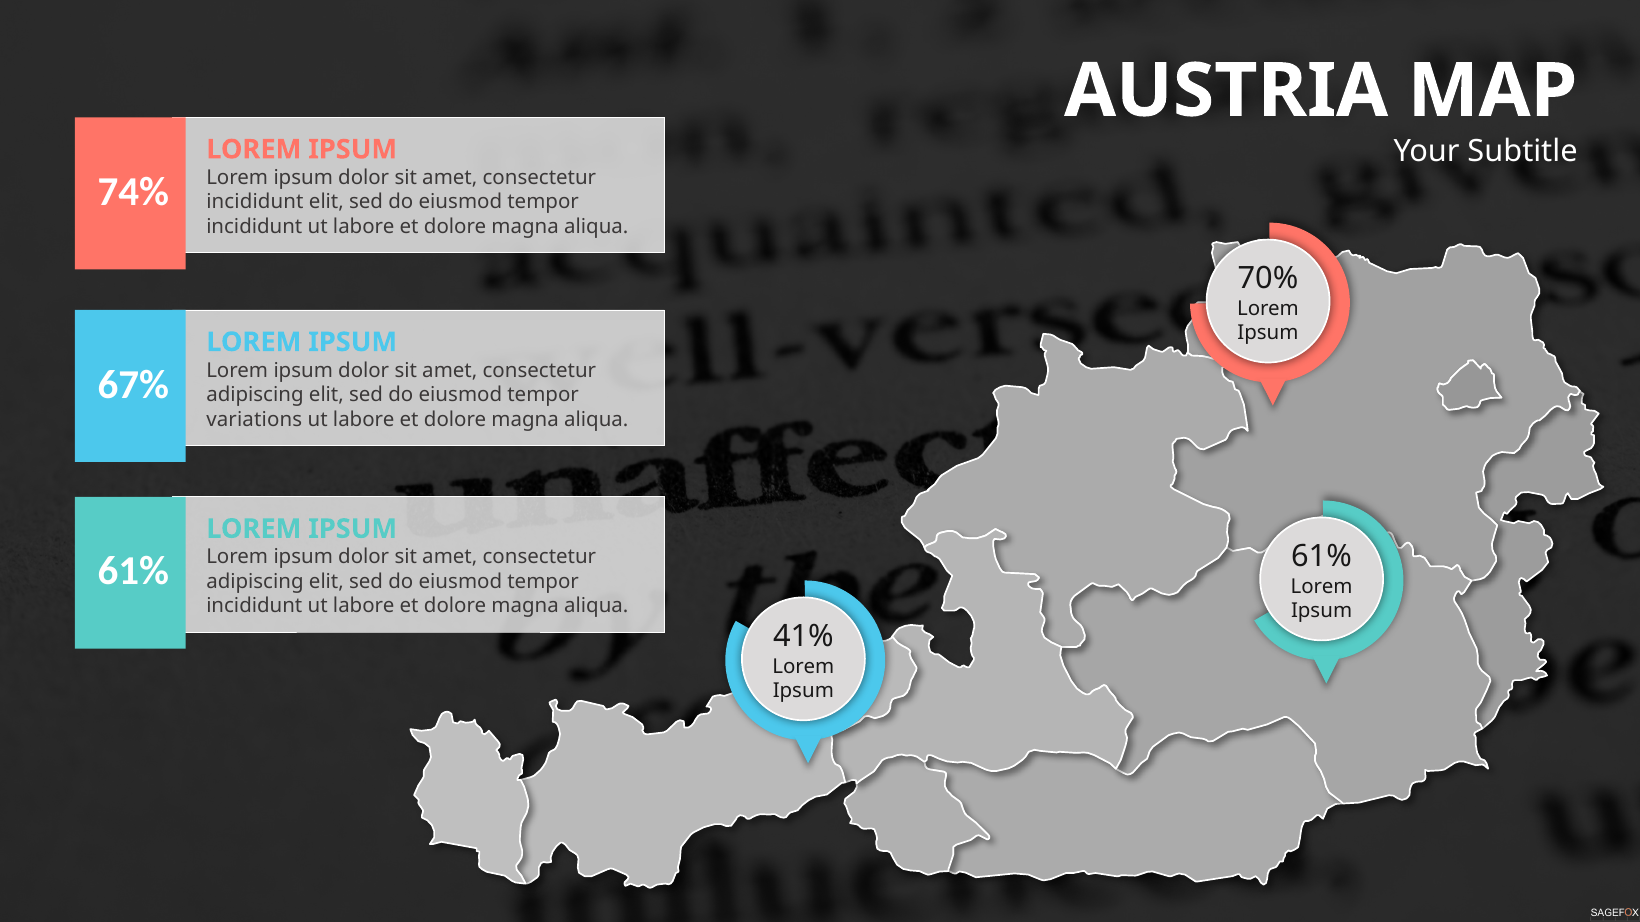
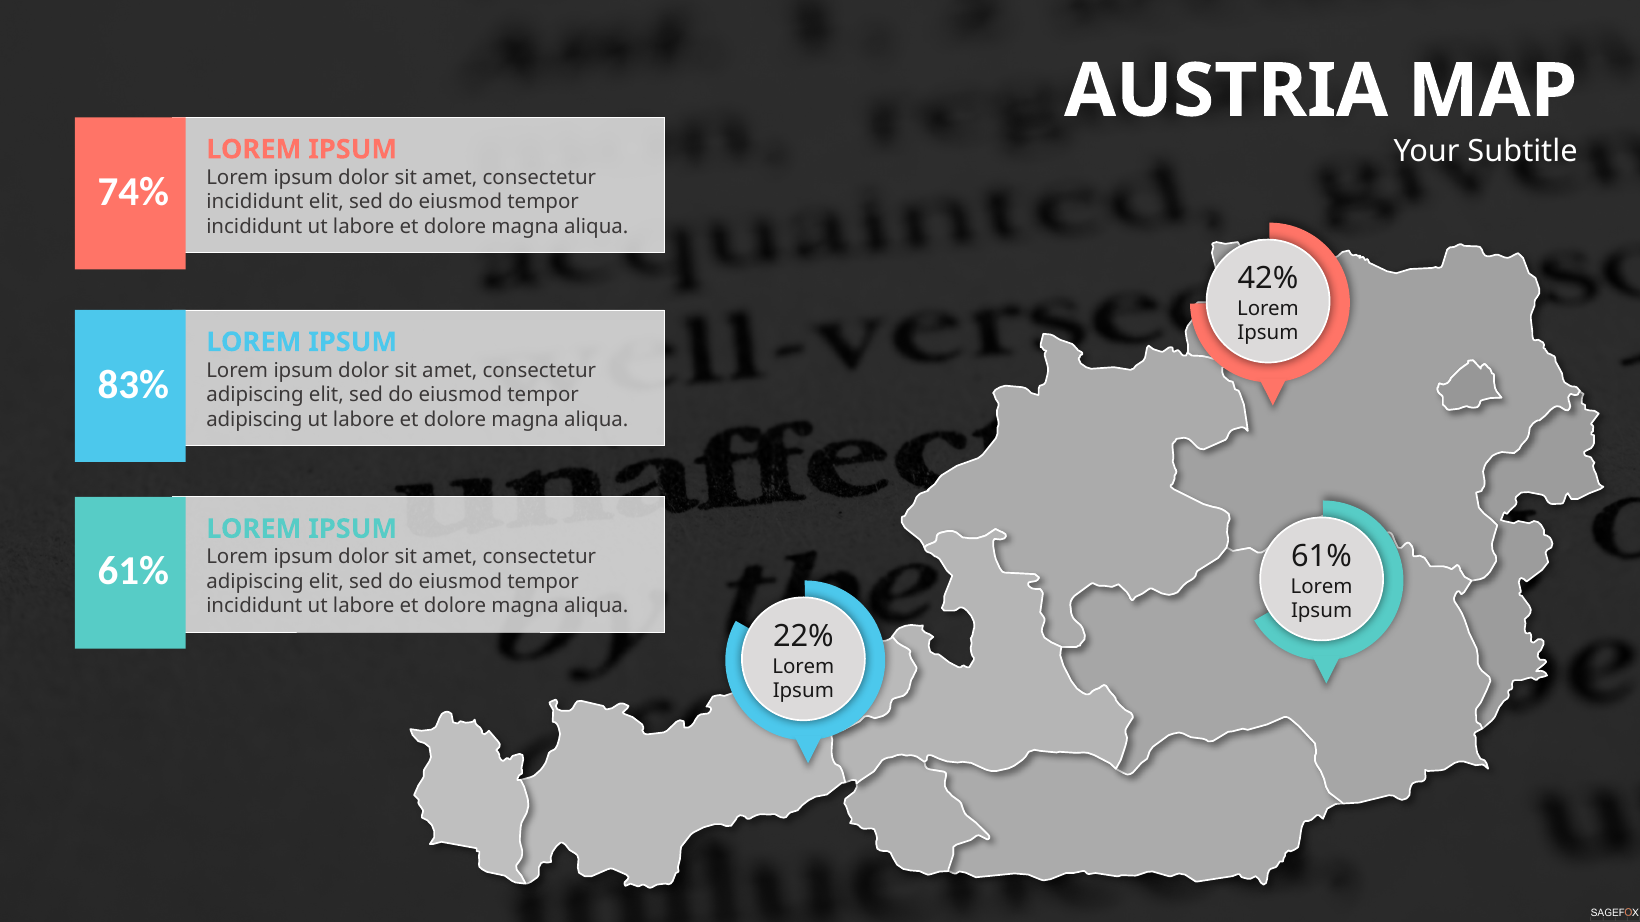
70%: 70% -> 42% (1268, 279)
67%: 67% -> 83% (133, 385)
variations: variations -> adipiscing (254, 420)
41%: 41% -> 22% (803, 637)
